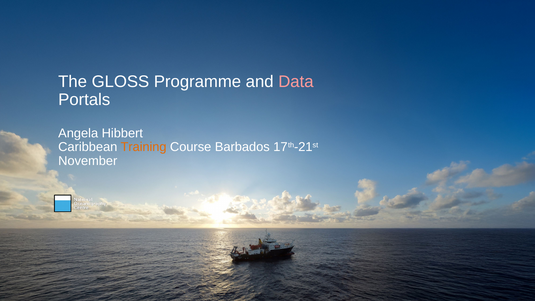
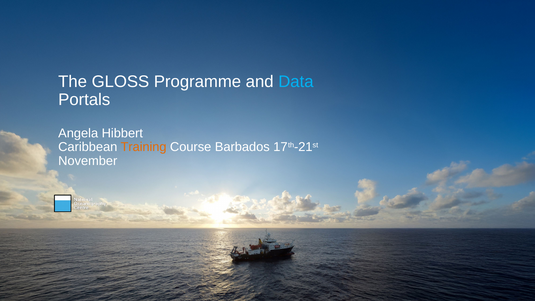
Data colour: pink -> light blue (296, 82)
